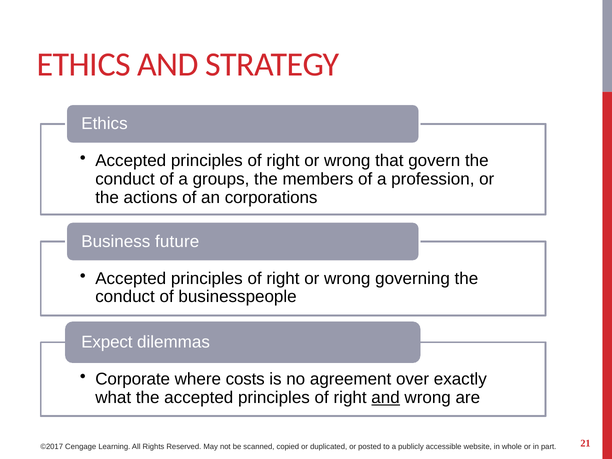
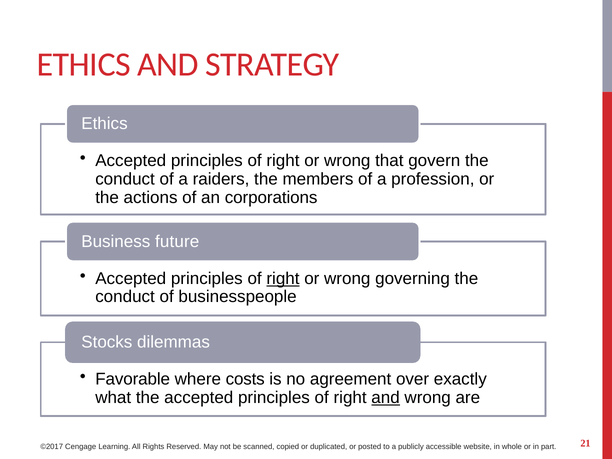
groups: groups -> raiders (221, 179)
right underline: none -> present (283, 278)
Expect: Expect -> Stocks (107, 342)
Corporate: Corporate -> Favorable (133, 379)
